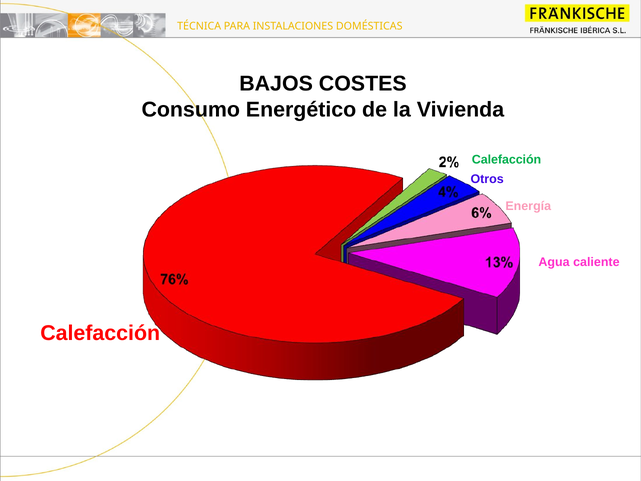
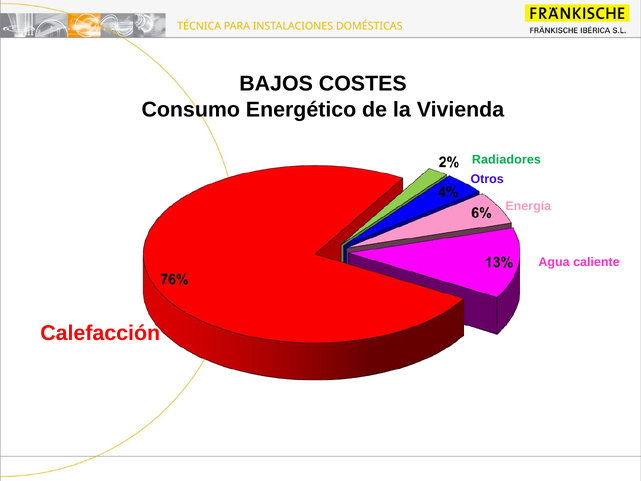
Calefacción: Calefacción -> Radiadores (506, 160)
